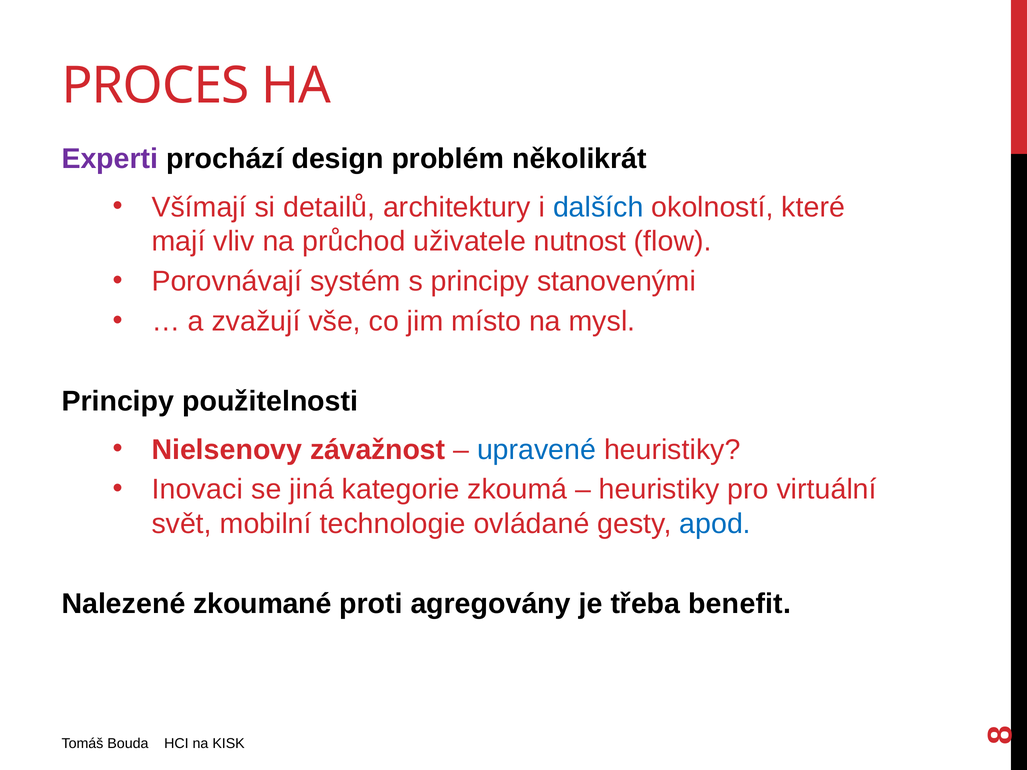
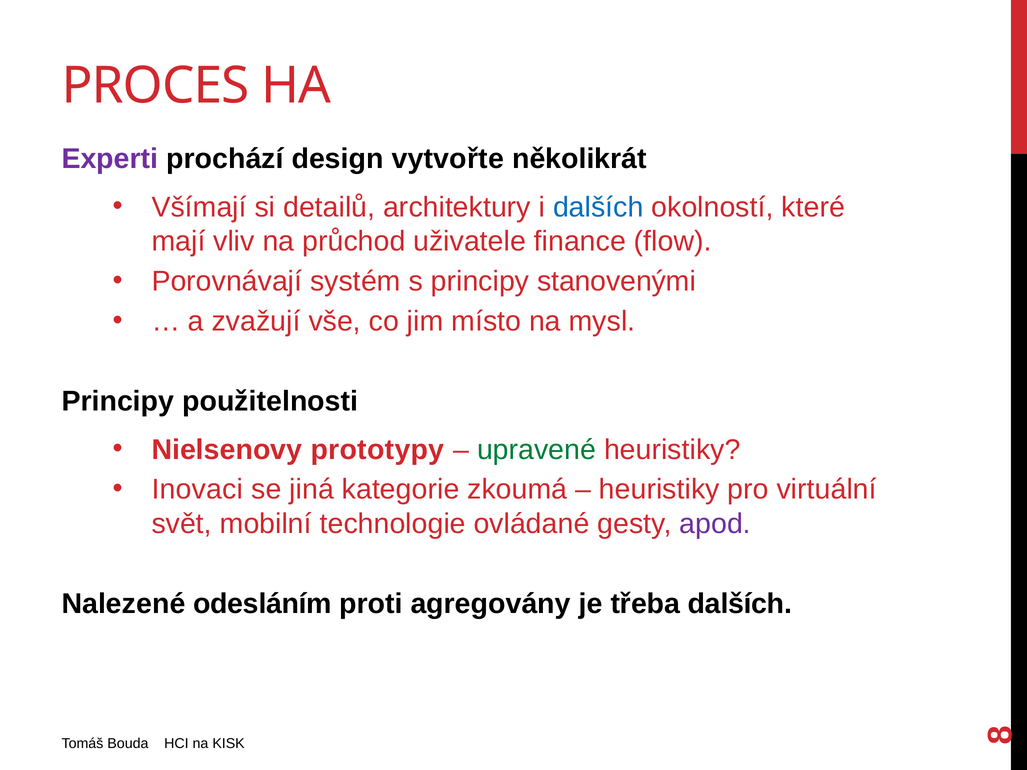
problém: problém -> vytvořte (448, 159)
nutnost: nutnost -> finance (580, 241)
závažnost: závažnost -> prototypy (377, 450)
upravené colour: blue -> green (536, 450)
apod colour: blue -> purple (715, 524)
zkoumané: zkoumané -> odesláním (262, 604)
třeba benefit: benefit -> dalších (740, 604)
